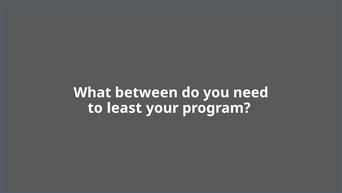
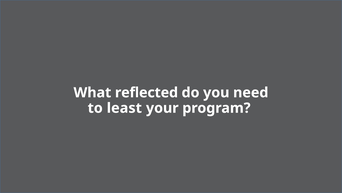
between: between -> reflected (146, 92)
